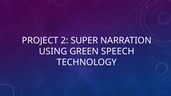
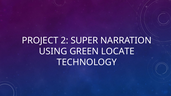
SPEECH: SPEECH -> LOCATE (118, 51)
